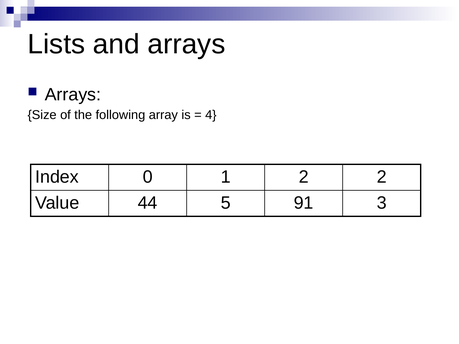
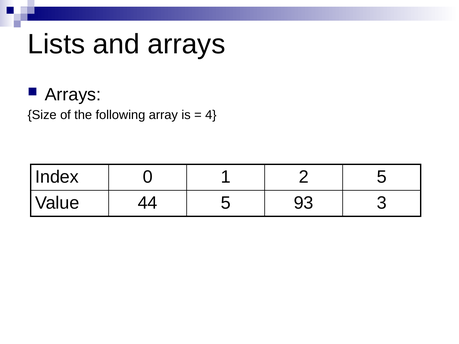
2 2: 2 -> 5 (382, 177)
91: 91 -> 93 (304, 203)
